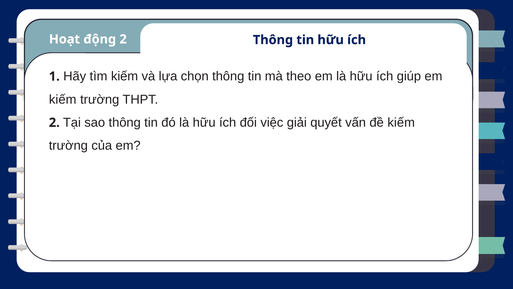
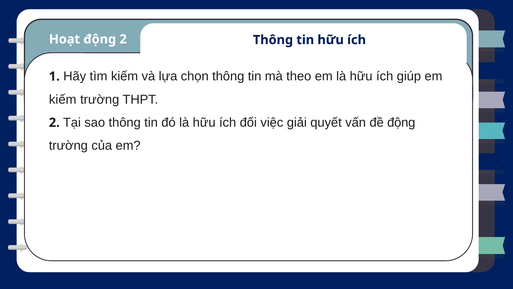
đề kiếm: kiếm -> động (401, 122)
